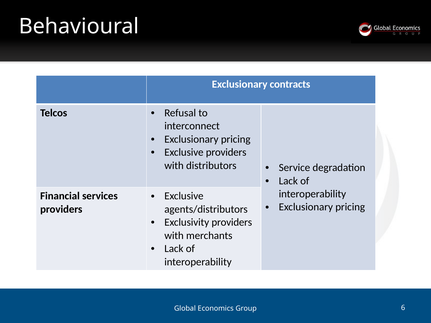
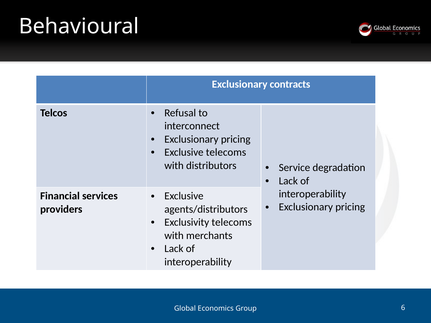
Exclusive providers: providers -> telecoms (226, 152)
Exclusivity providers: providers -> telecoms (232, 223)
